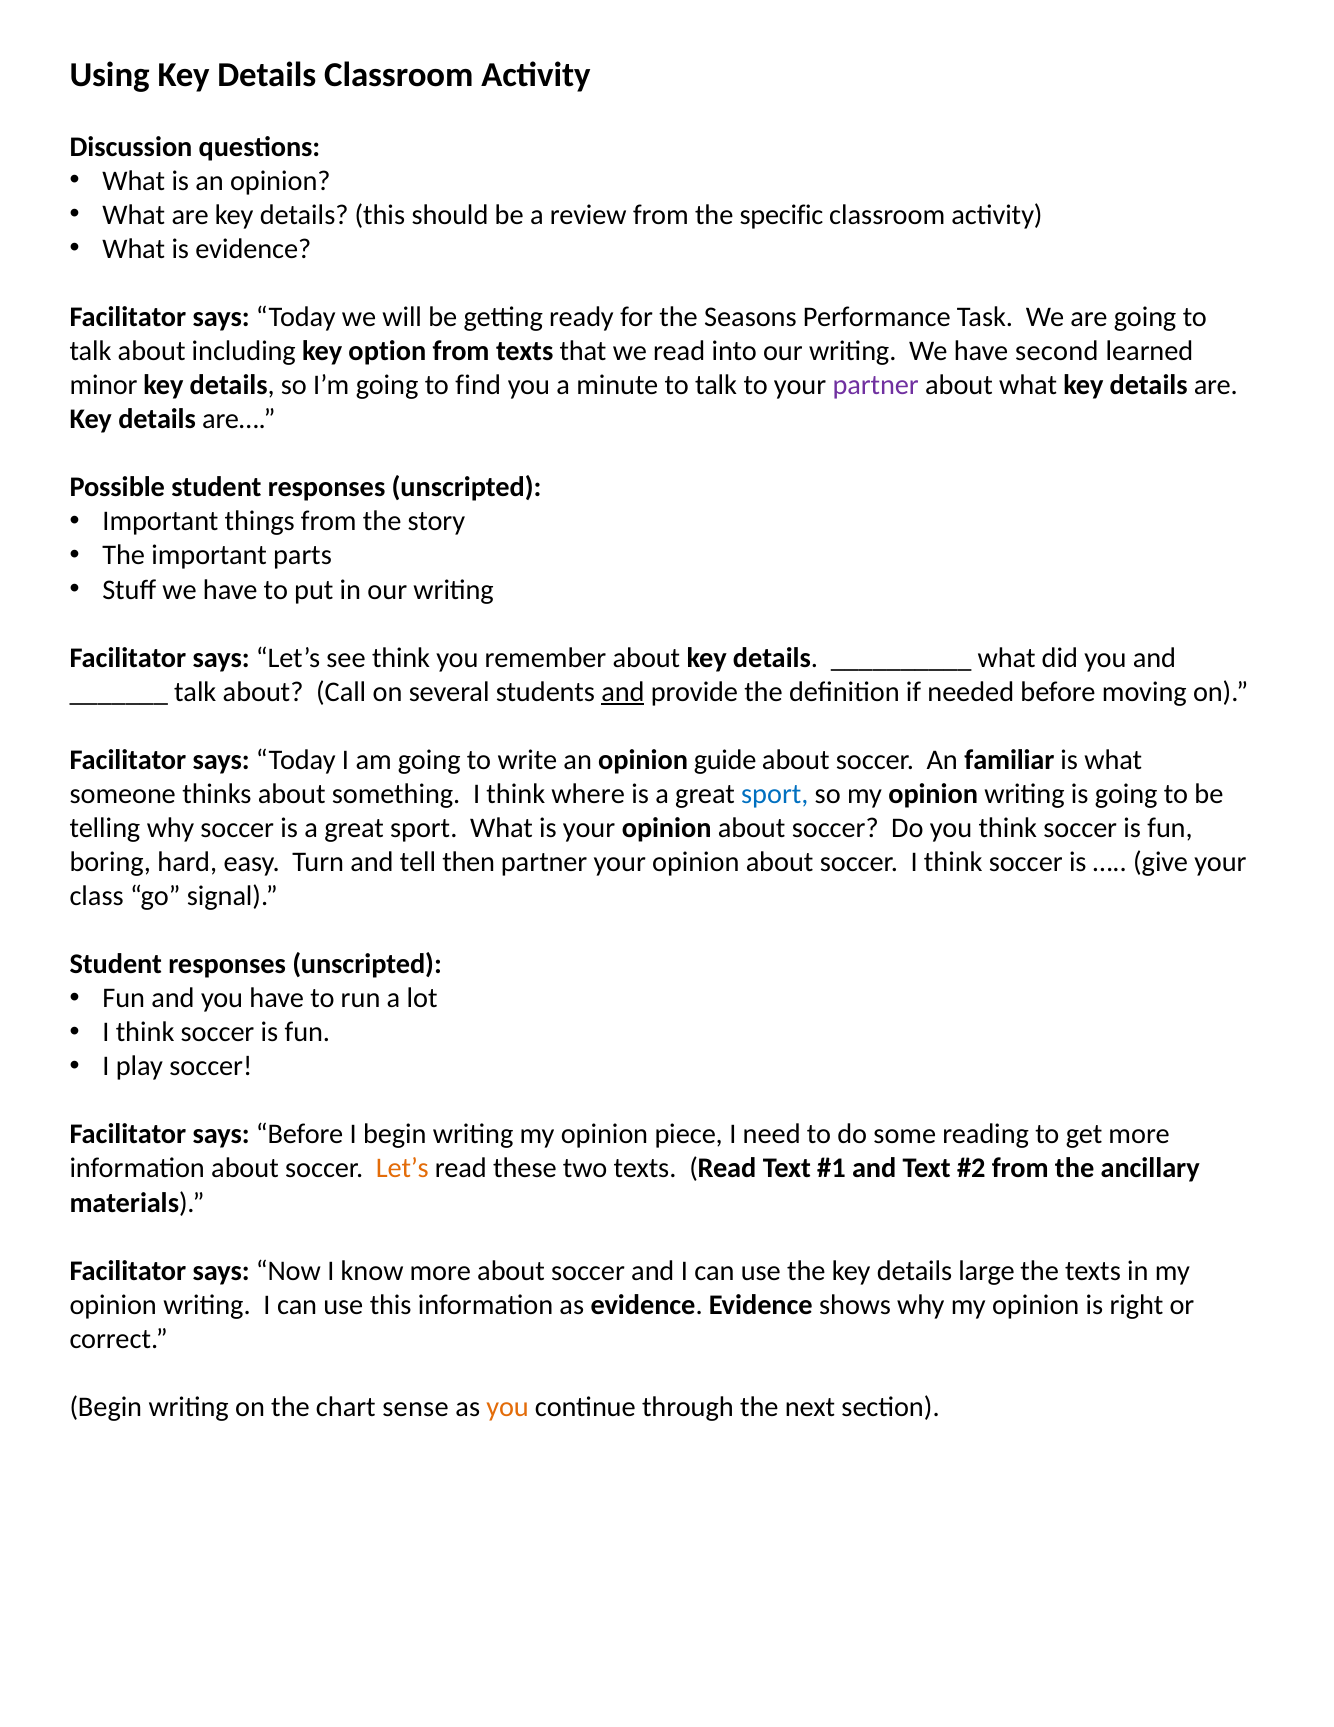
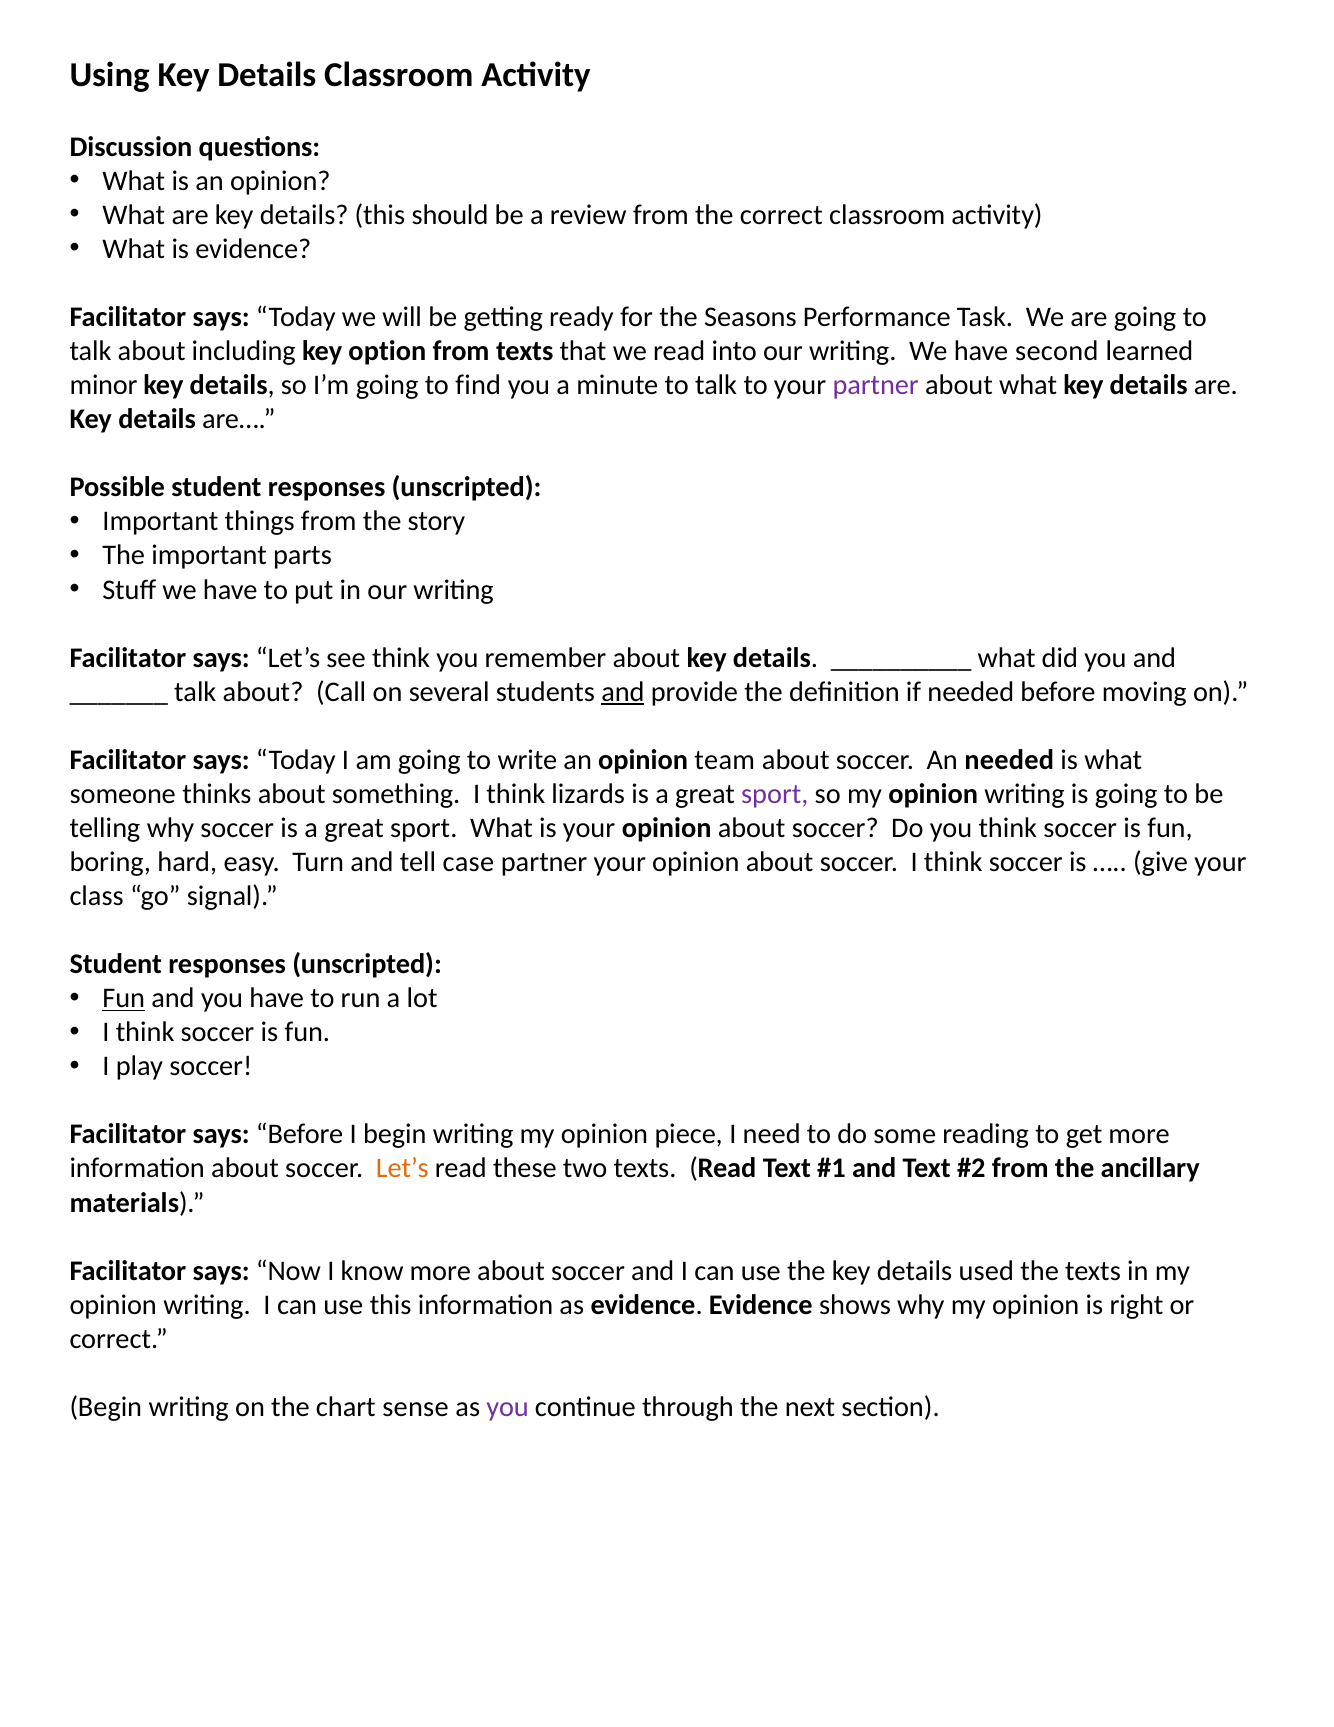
the specific: specific -> correct (781, 215)
guide: guide -> team (725, 760)
An familiar: familiar -> needed (1009, 760)
where: where -> lizards (588, 794)
sport colour: blue -> purple (775, 794)
then: then -> case (468, 862)
Fun underline: none -> present (124, 998)
large: large -> used (986, 1270)
you colour: orange -> purple (508, 1407)
